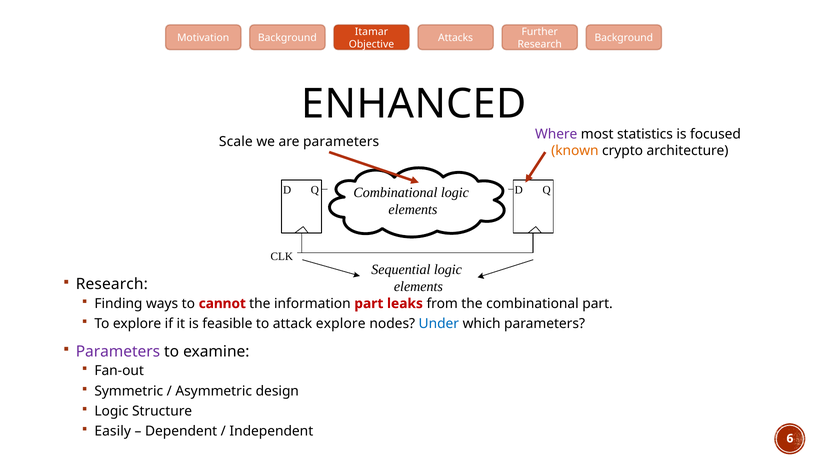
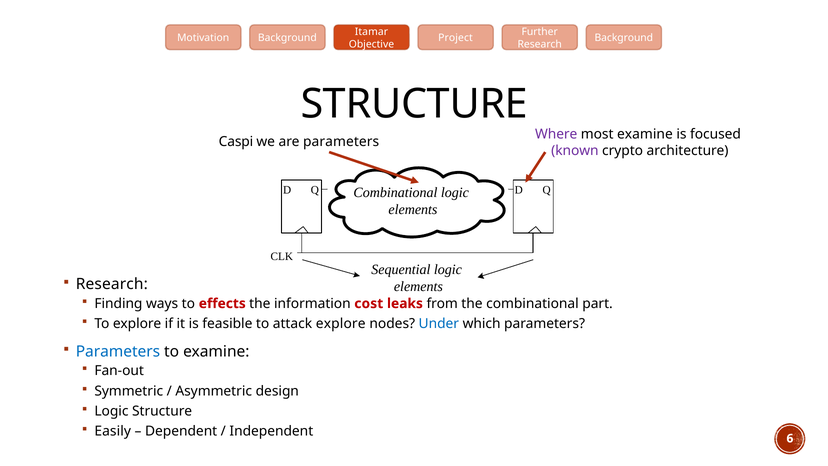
Attacks: Attacks -> Project (456, 38)
ENHANCED: ENHANCED -> STRUCTURE (414, 104)
most statistics: statistics -> examine (645, 134)
Scale: Scale -> Caspi (236, 142)
known colour: orange -> purple (575, 151)
cannot: cannot -> effects (222, 303)
information part: part -> cost (369, 303)
Parameters colour: purple -> blue (118, 351)
